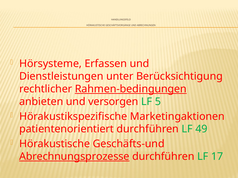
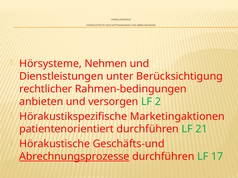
Erfassen: Erfassen -> Nehmen (106, 64)
Rahmen-bedingungen underline: present -> none (131, 89)
5: 5 -> 2 (158, 102)
49: 49 -> 21 (201, 129)
